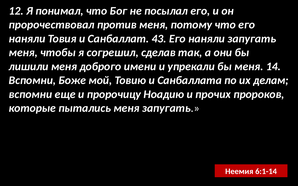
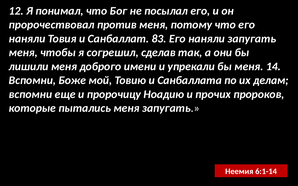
43: 43 -> 83 (159, 39)
